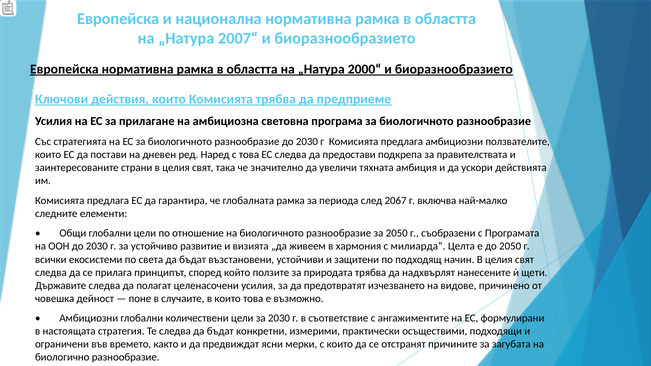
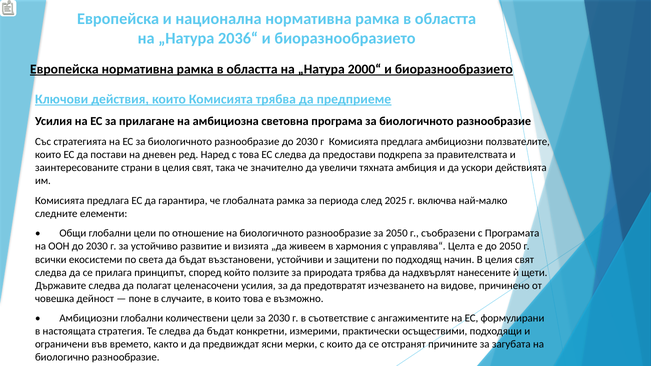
2007“: 2007“ -> 2036“ (238, 38)
2067: 2067 -> 2025 (396, 201)
милиарда“: милиарда“ -> управлява“ (418, 247)
